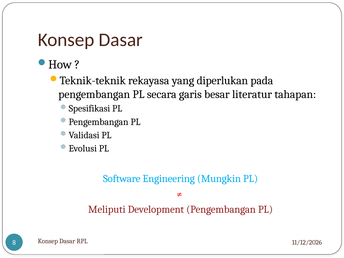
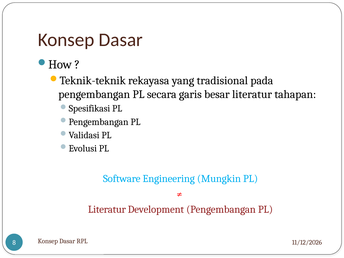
diperlukan: diperlukan -> tradisional (222, 81)
Meliputi: Meliputi -> Literatur (107, 210)
